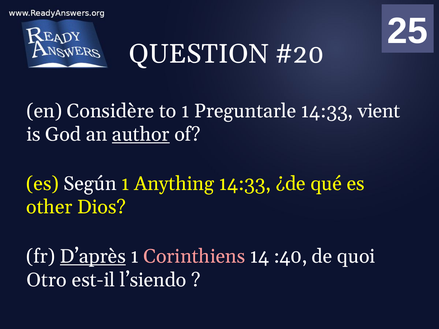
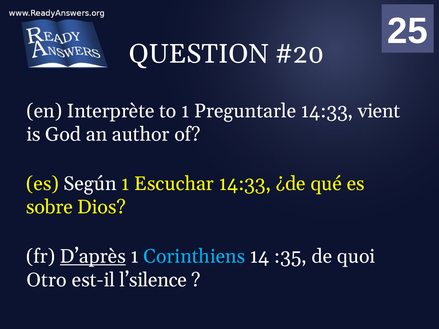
Considère: Considère -> Interprète (111, 111)
author underline: present -> none (141, 134)
Anything: Anything -> Escuchar (174, 184)
other: other -> sobre (50, 207)
Corinthiens colour: pink -> light blue (194, 257)
:40: :40 -> :35 (290, 257)
l’siendo: l’siendo -> l’silence (153, 280)
